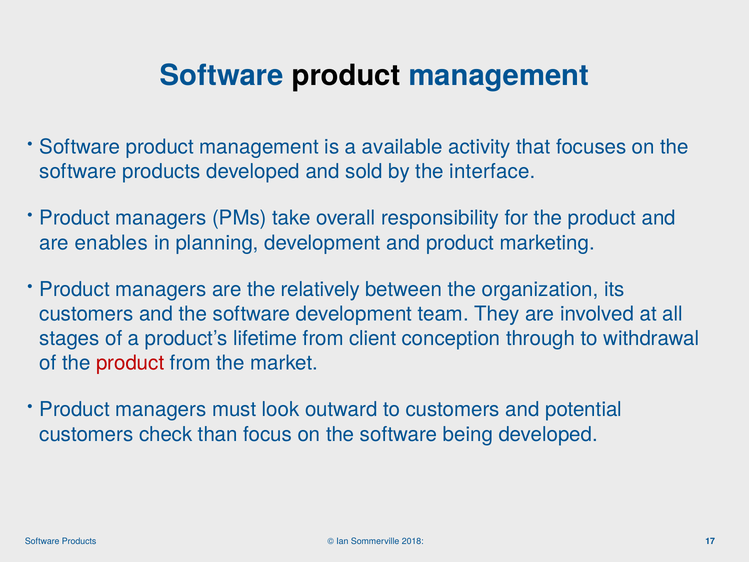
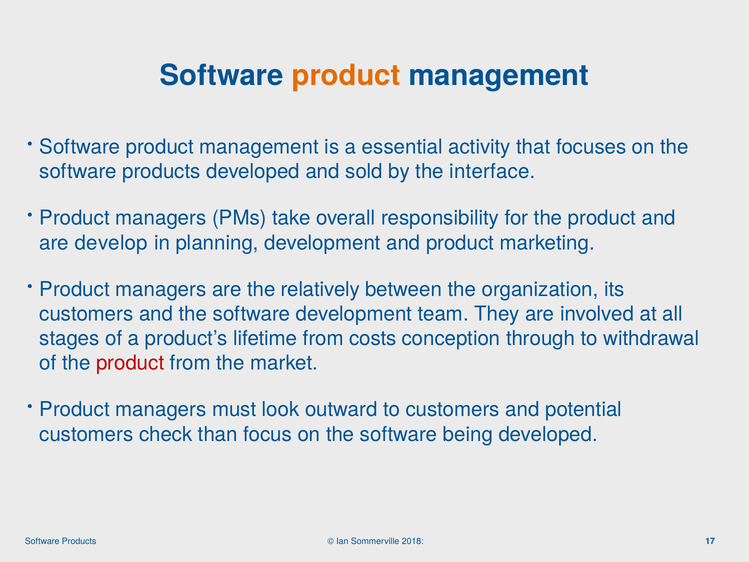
product colour: black -> orange (346, 76)
available: available -> essential (402, 147)
enables: enables -> develop (111, 243)
client: client -> costs (373, 338)
